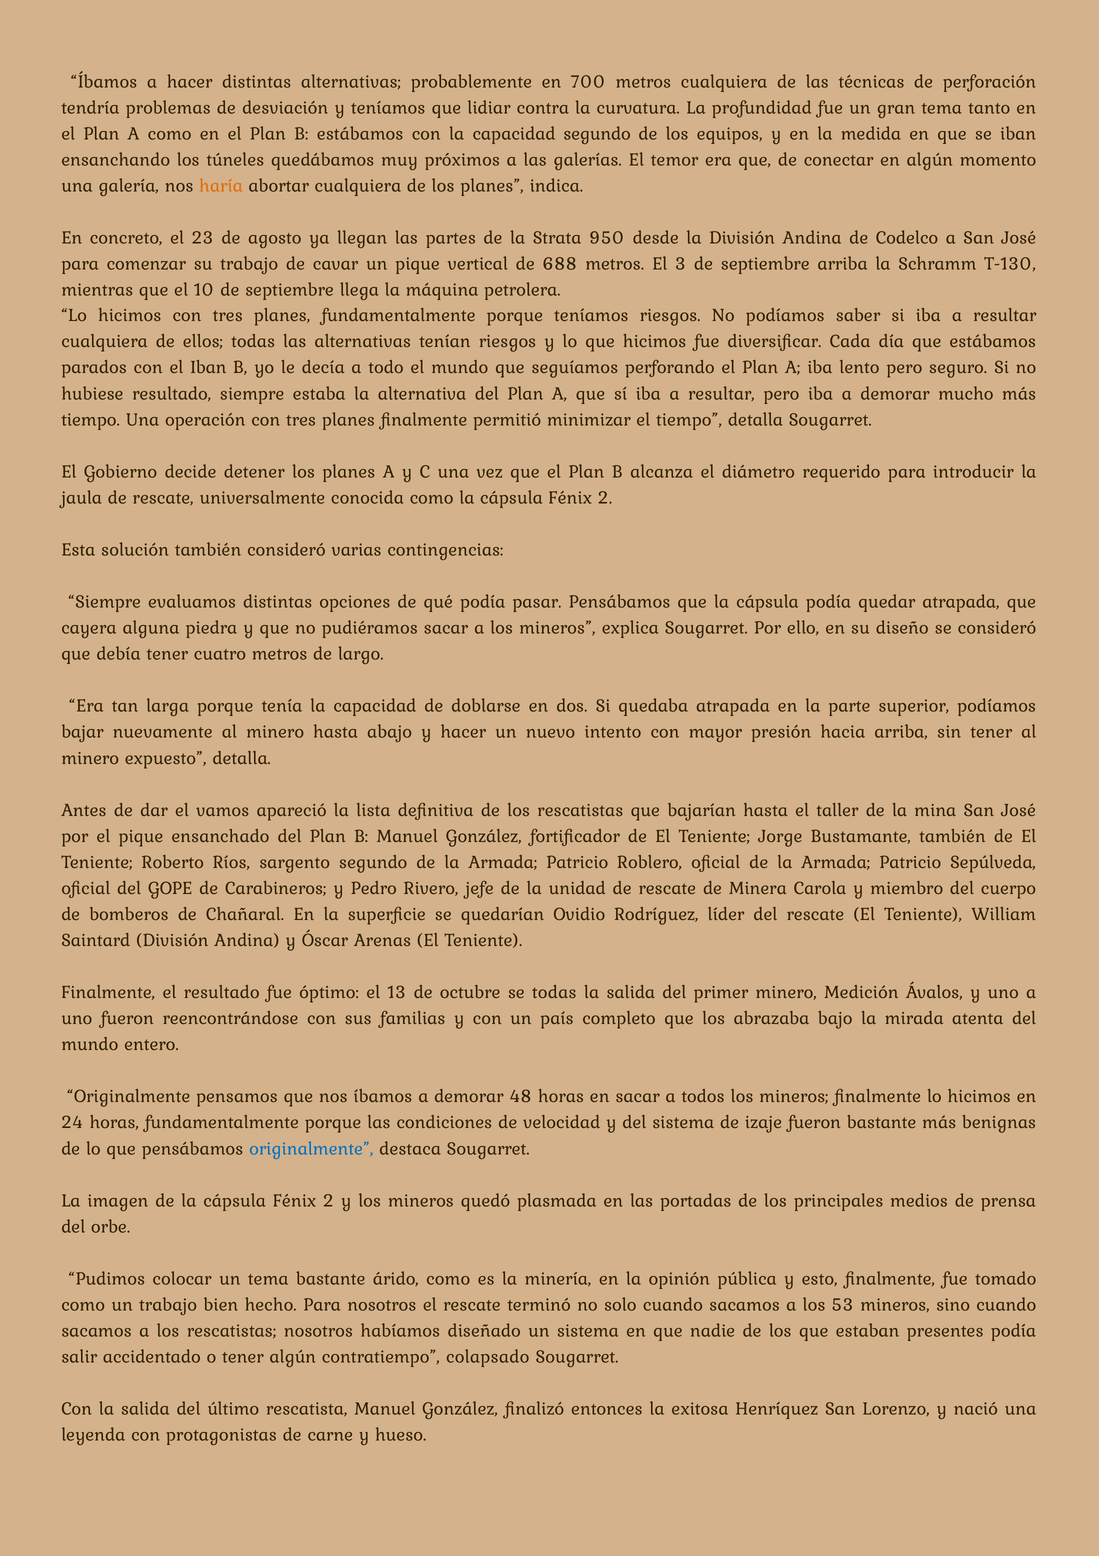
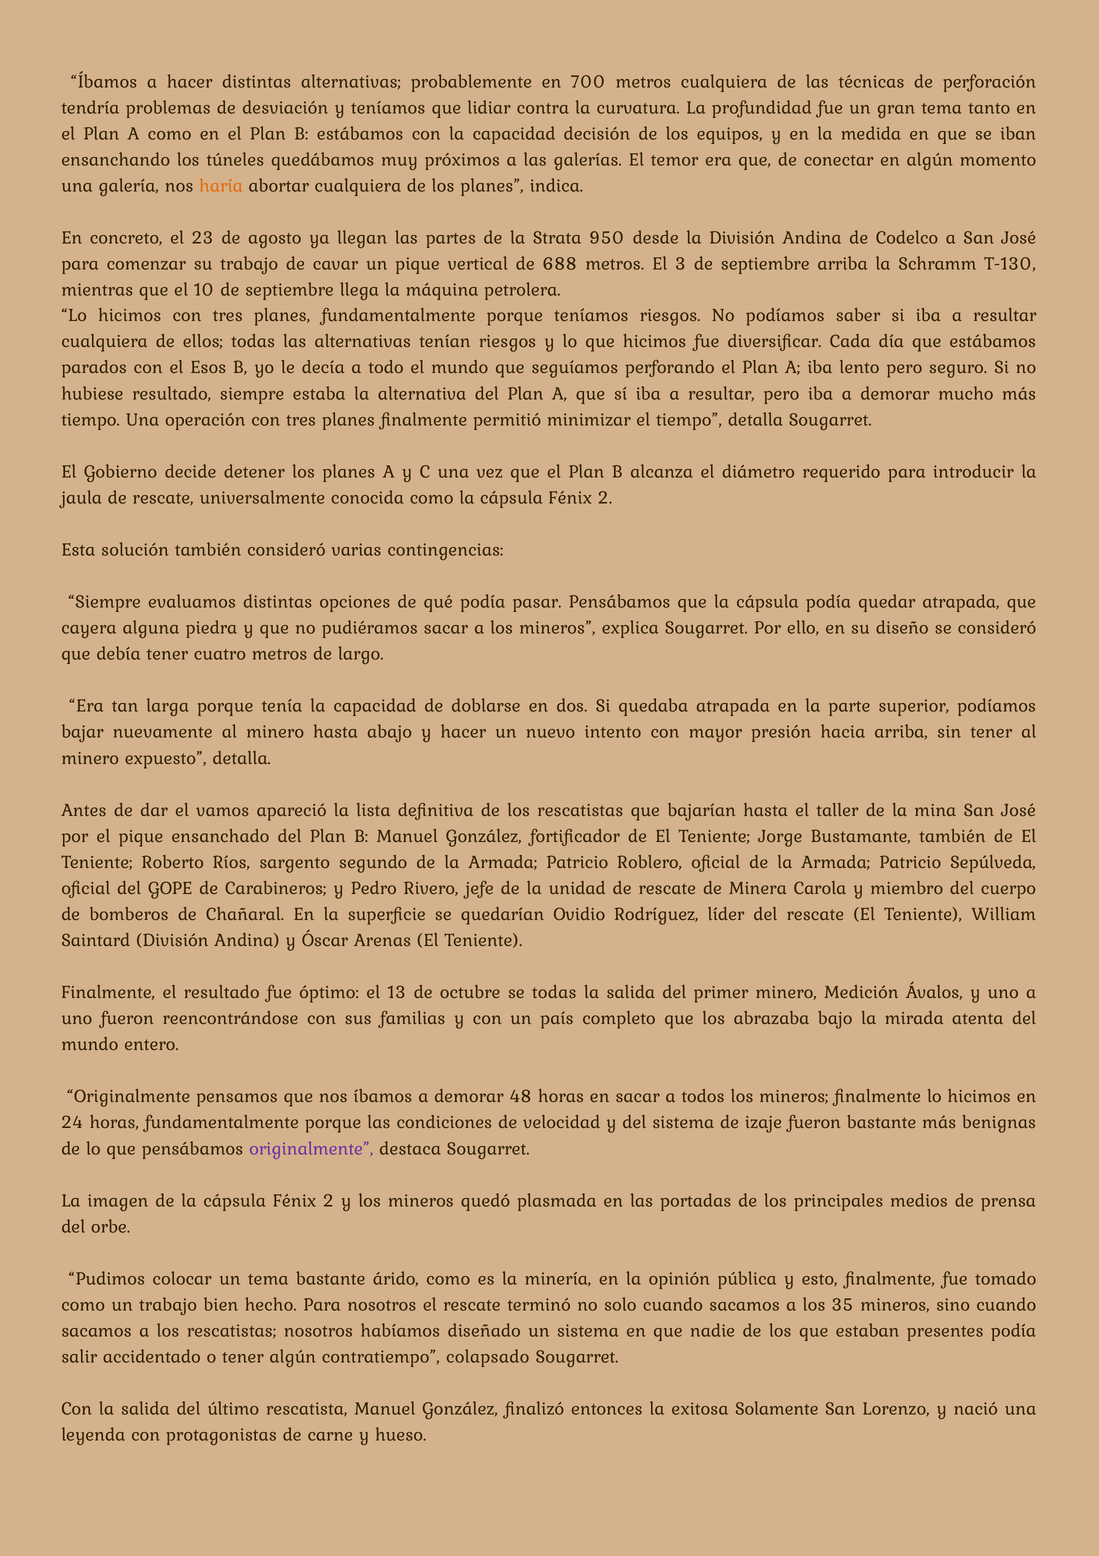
capacidad segundo: segundo -> decisión (597, 133)
el Iban: Iban -> Esos (208, 367)
originalmente colour: blue -> purple (311, 1148)
53: 53 -> 35 (843, 1304)
Henríquez: Henríquez -> Solamente (777, 1408)
